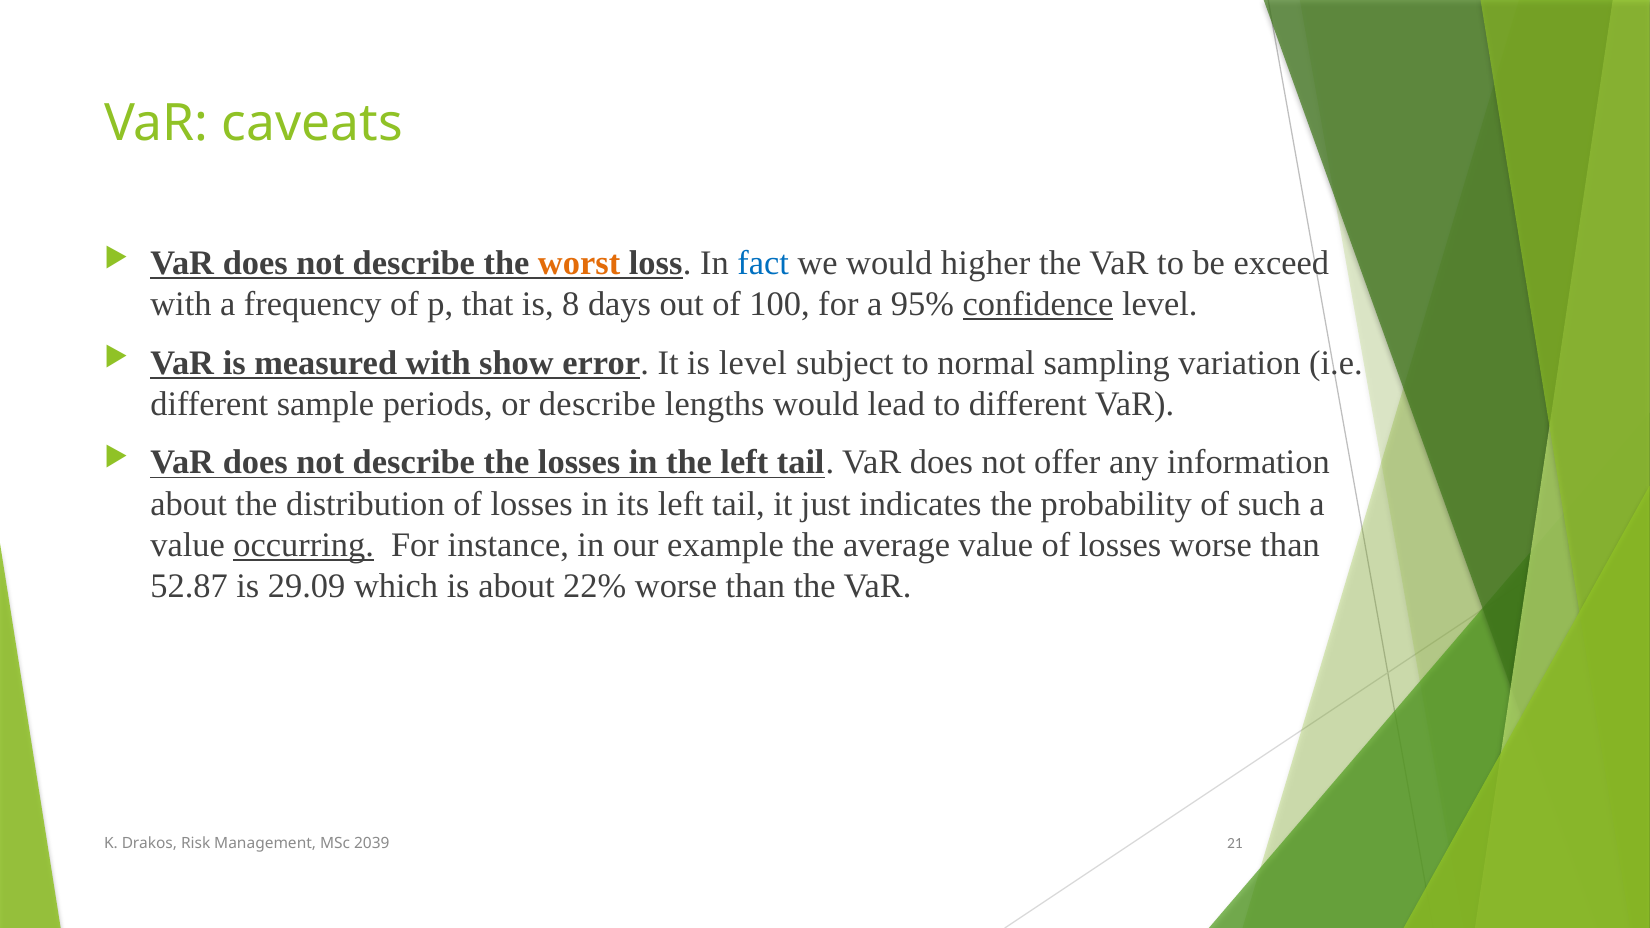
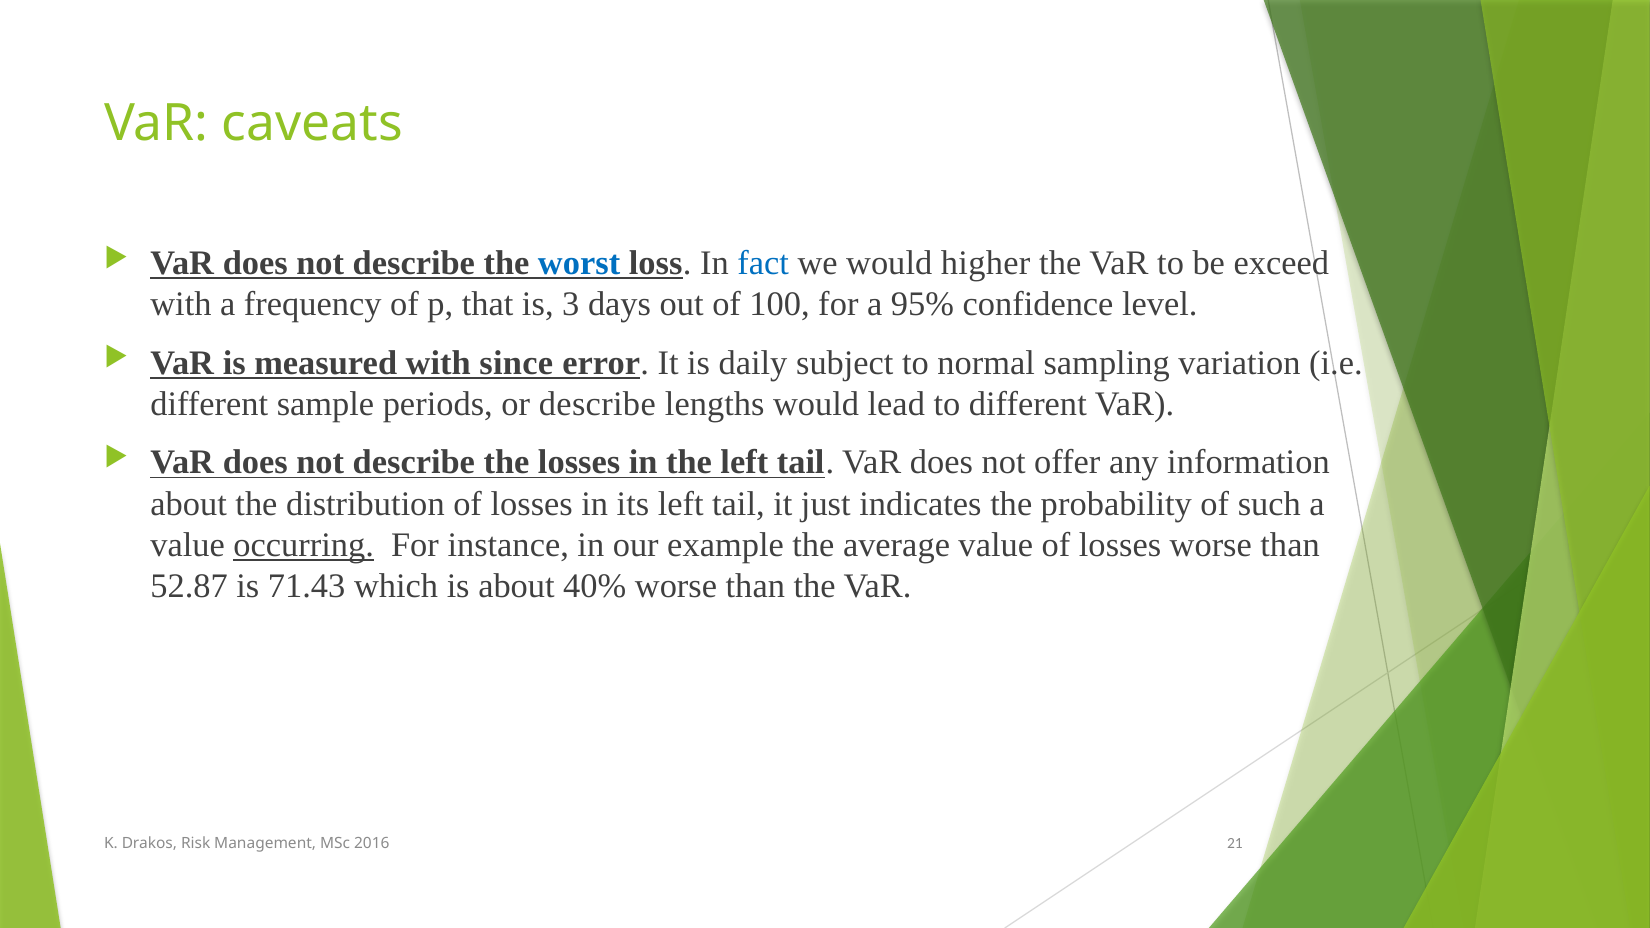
worst colour: orange -> blue (579, 263)
8: 8 -> 3 (571, 304)
confidence underline: present -> none (1038, 304)
show: show -> since (516, 363)
is level: level -> daily (753, 363)
29.09: 29.09 -> 71.43 (307, 586)
22%: 22% -> 40% (595, 586)
2039: 2039 -> 2016 (372, 843)
